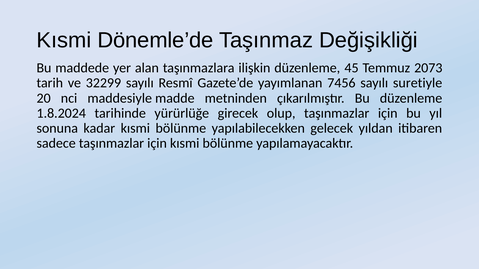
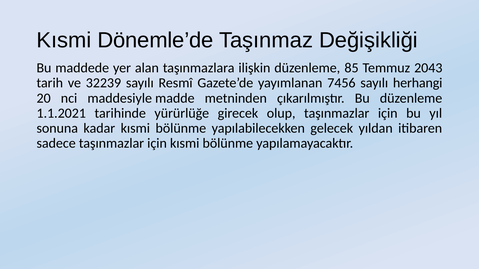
45: 45 -> 85 (352, 68)
2073: 2073 -> 2043 (428, 68)
32299: 32299 -> 32239 (103, 83)
suretiyle: suretiyle -> herhangi (418, 83)
1.8.2024: 1.8.2024 -> 1.1.2021 (61, 113)
